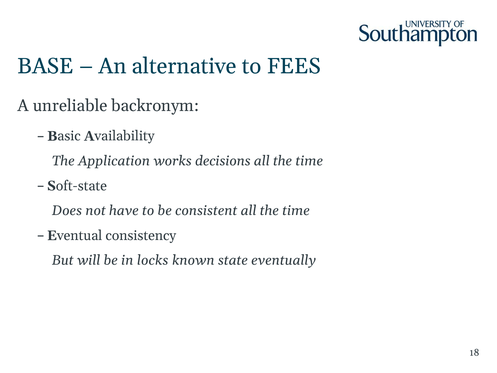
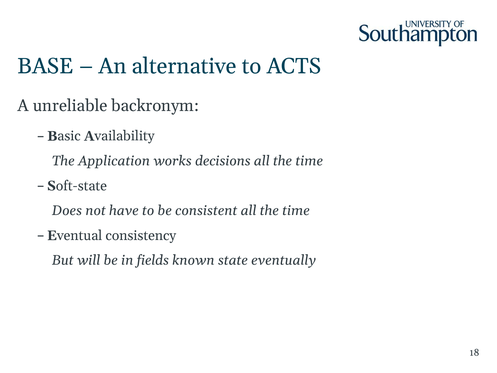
FEES: FEES -> ACTS (294, 66)
locks: locks -> fields (153, 260)
